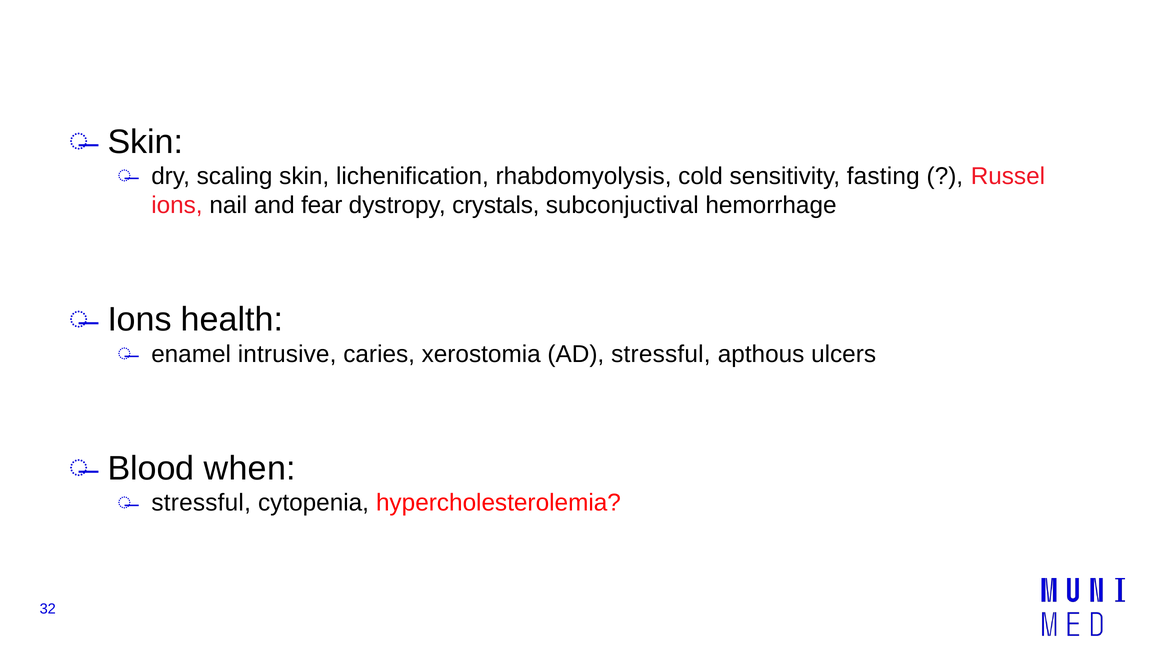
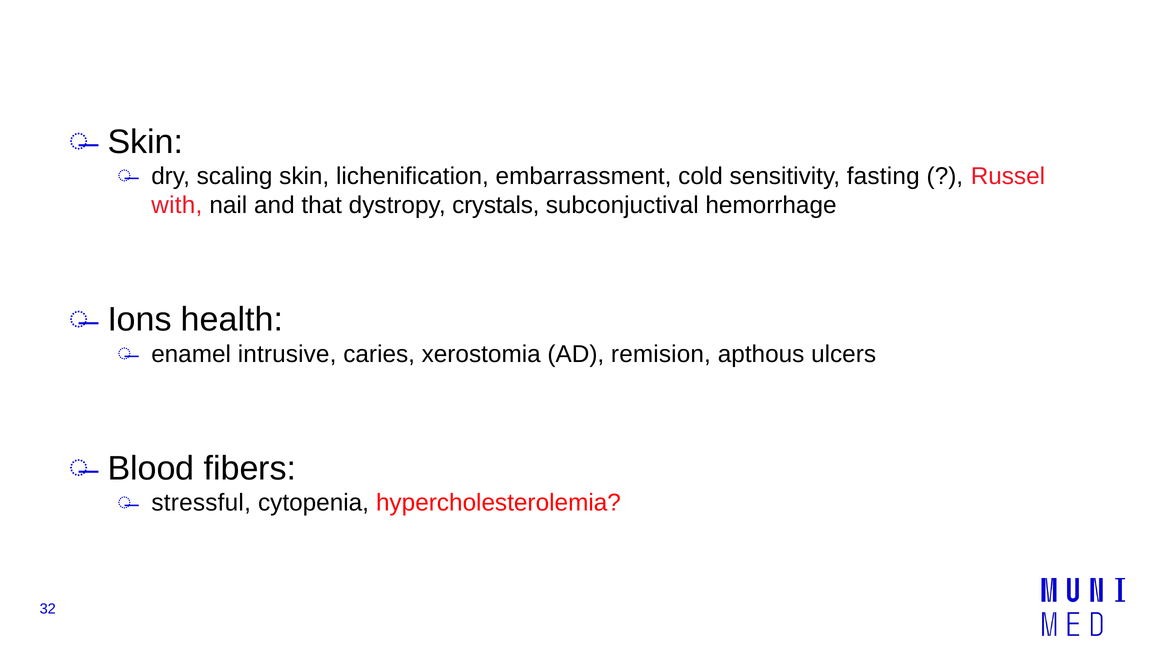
rhabdomyolysis: rhabdomyolysis -> embarrassment (584, 176)
ions: ions -> with (177, 205)
fear: fear -> that (322, 205)
AD stressful: stressful -> remision (661, 354)
when: when -> fibers (250, 469)
